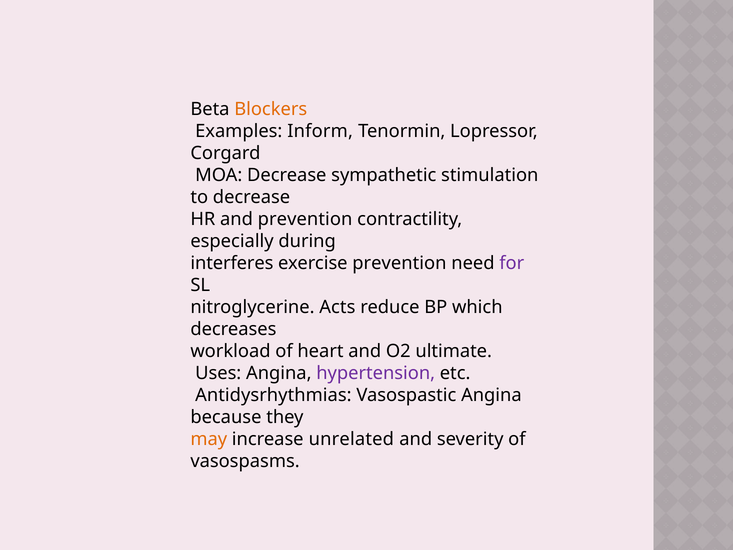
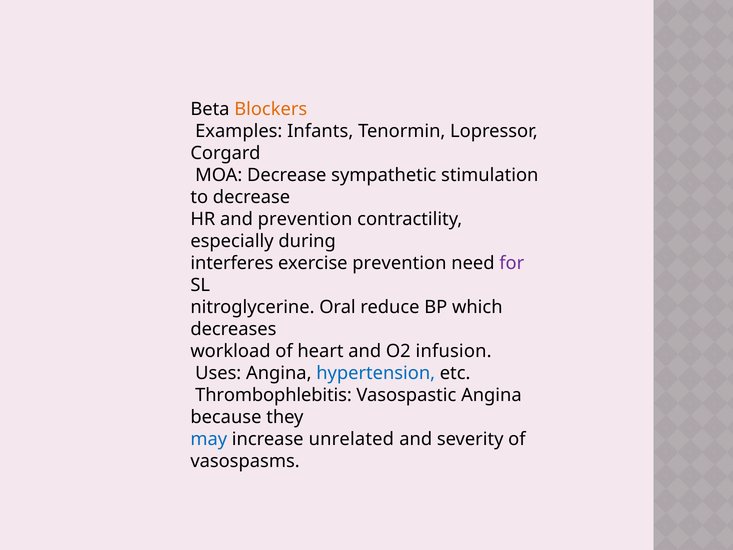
Inform: Inform -> Infants (320, 131)
Acts: Acts -> Oral (337, 307)
ultimate: ultimate -> infusion (454, 351)
hypertension colour: purple -> blue (376, 373)
Antidysrhythmias: Antidysrhythmias -> Thrombophlebitis (273, 395)
may colour: orange -> blue (209, 439)
